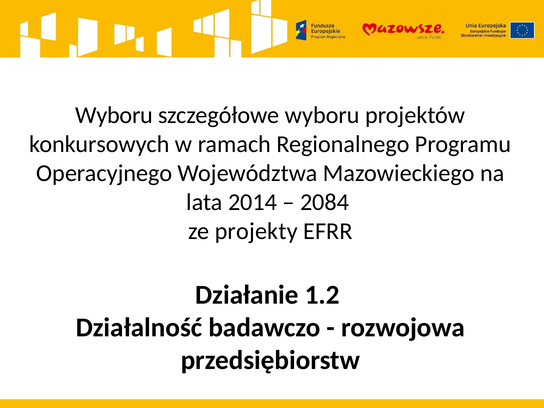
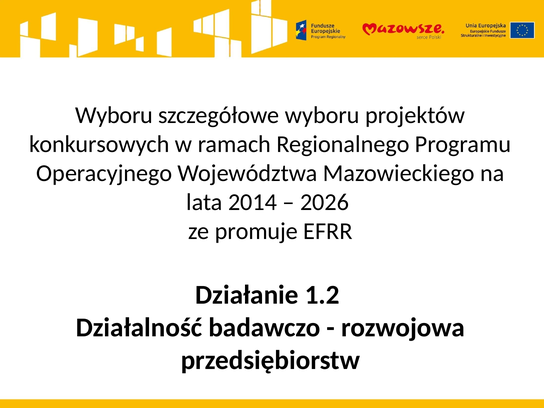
2084: 2084 -> 2026 (325, 202)
projekty: projekty -> promuje (256, 231)
